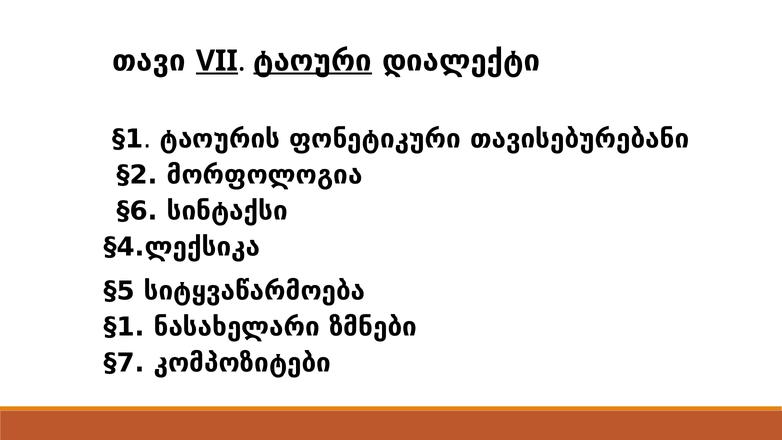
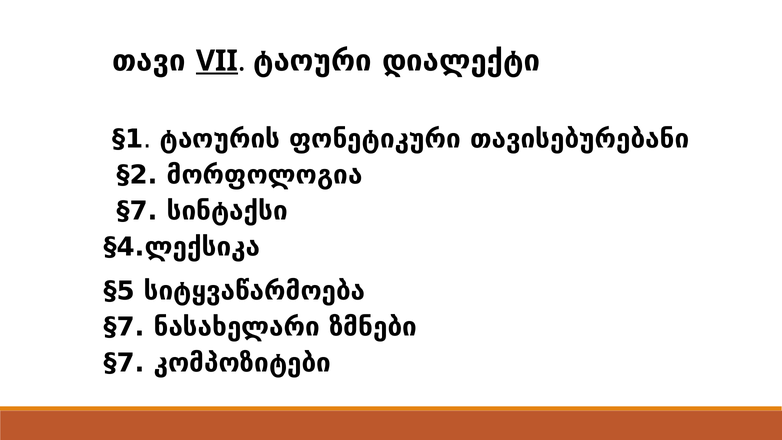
ტაოური underline: present -> none (313, 61)
§6: §6 -> §7 (137, 211)
§1: §1 -> §7 (124, 327)
